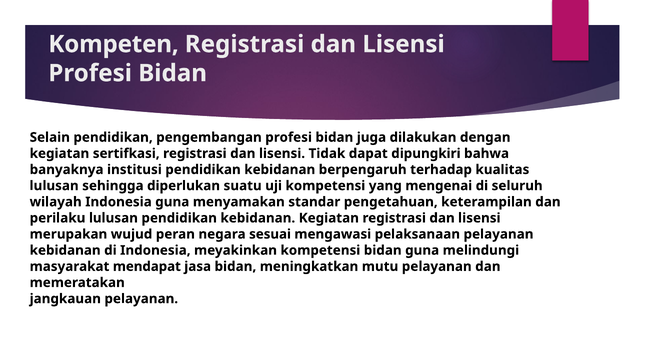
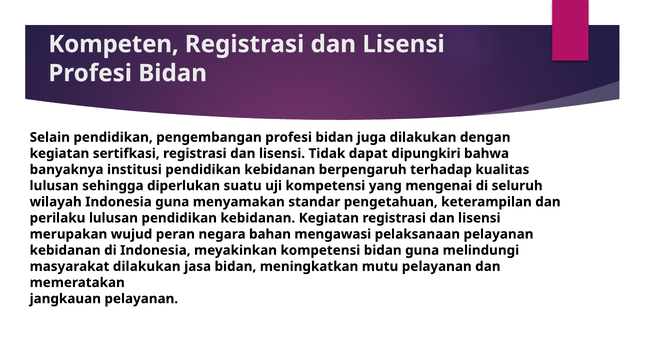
sesuai: sesuai -> bahan (270, 234)
masyarakat mendapat: mendapat -> dilakukan (147, 266)
